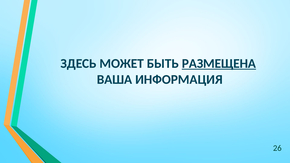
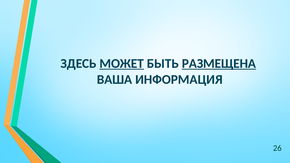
МОЖЕТ underline: none -> present (122, 64)
